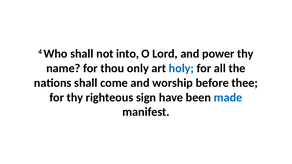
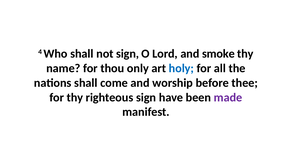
not into: into -> sign (128, 54)
power: power -> smoke (218, 54)
made colour: blue -> purple (228, 98)
